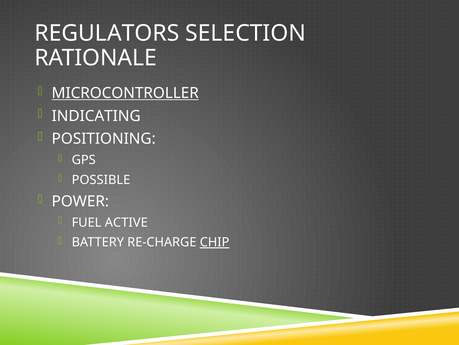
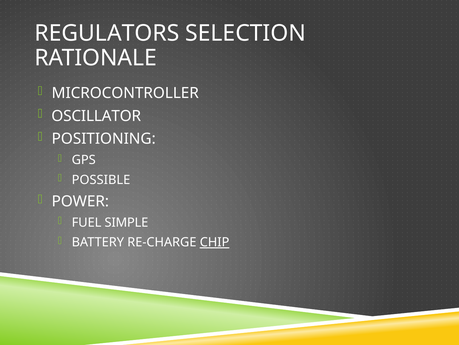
MICROCONTROLLER underline: present -> none (125, 93)
INDICATING: INDICATING -> OSCILLATOR (96, 116)
ACTIVE: ACTIVE -> SIMPLE (126, 222)
